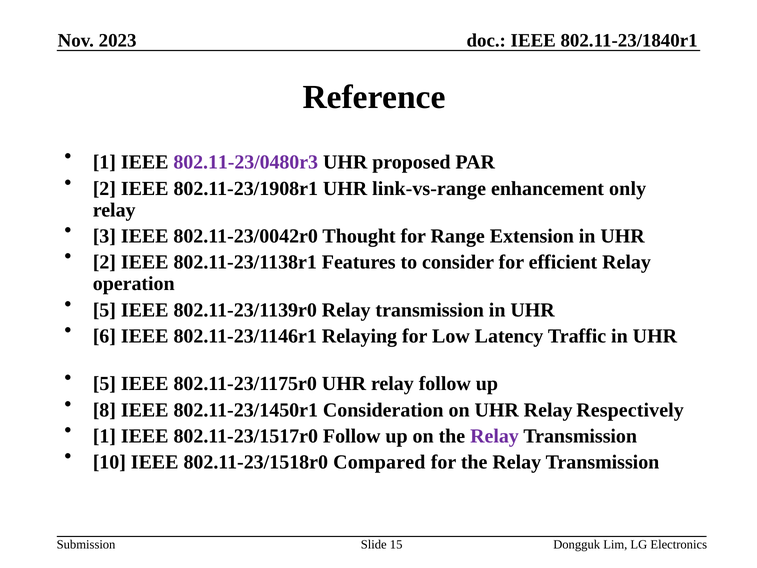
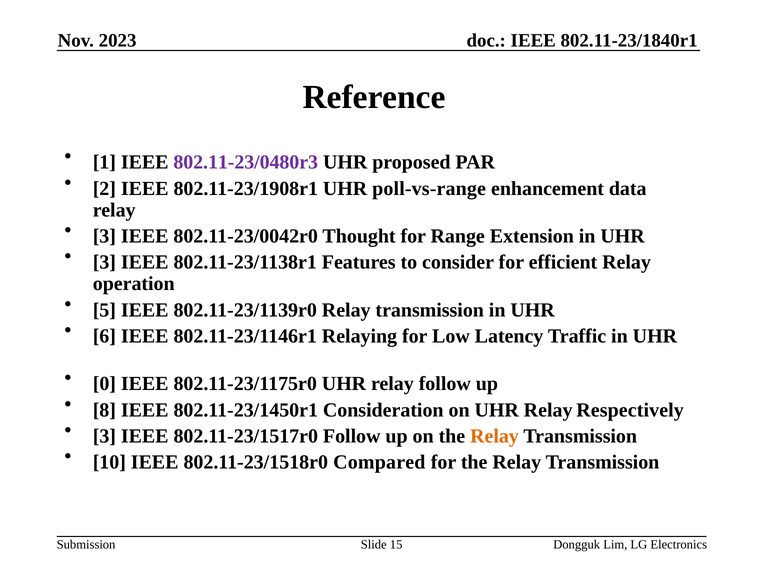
link-vs-range: link-vs-range -> poll-vs-range (429, 188)
only: only -> data (628, 188)
2: 2 -> 3 (104, 262)
5: 5 -> 0 (104, 384)
1: 1 -> 3 (104, 436)
Relay colour: purple -> orange (494, 436)
